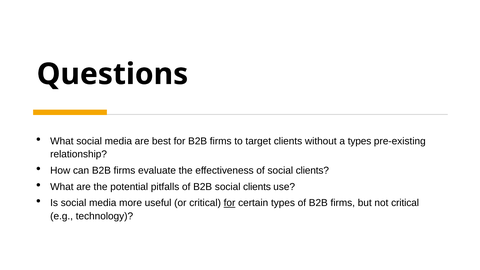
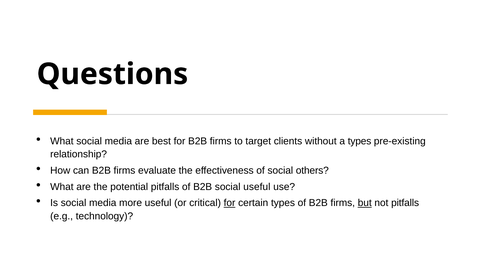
of social clients: clients -> others (312, 171)
B2B social clients: clients -> useful (257, 187)
but underline: none -> present (365, 203)
not critical: critical -> pitfalls (405, 203)
